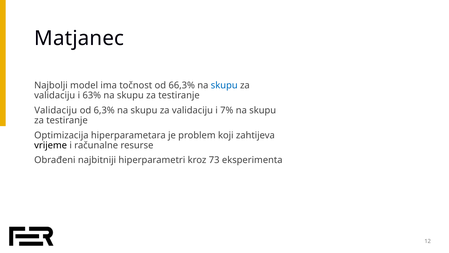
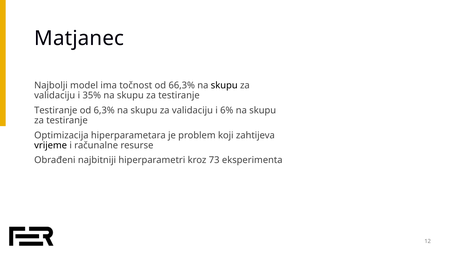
skupu colour: blue -> black (224, 85)
63%: 63% -> 35% (92, 95)
Validaciju: Validaciju -> Testiranje (56, 110)
7%: 7% -> 6% (227, 110)
